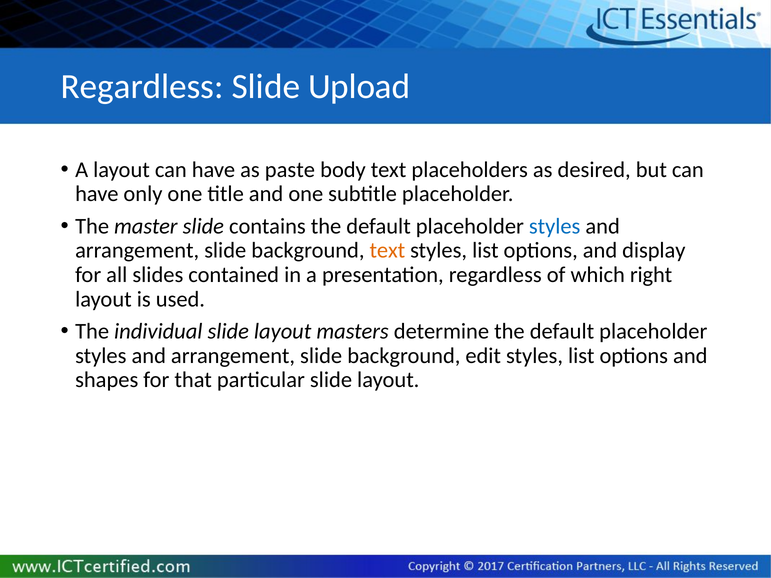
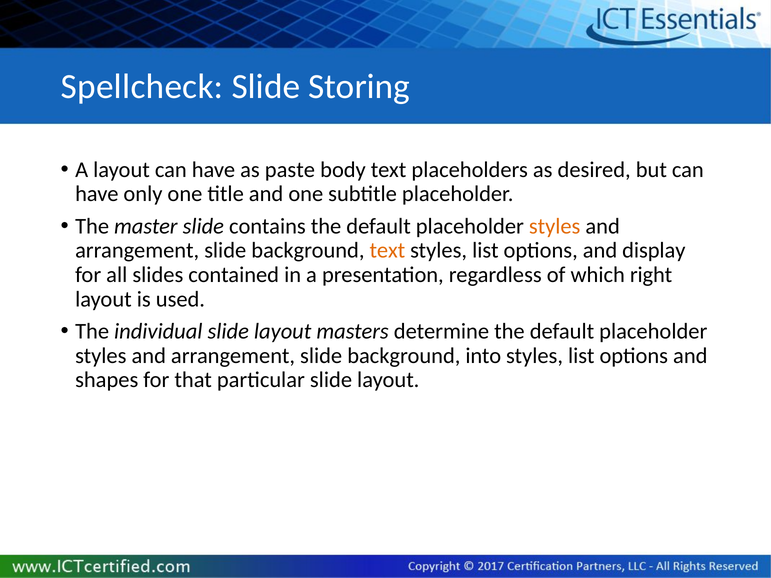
Regardless: Regardless -> Spellcheck (142, 86)
Upload: Upload -> Storing (359, 86)
styles colour: blue -> orange (555, 226)
edit: edit -> into (483, 356)
